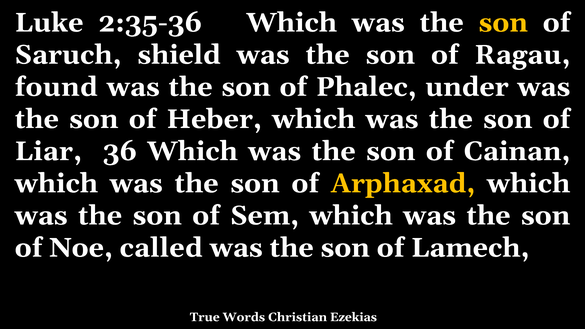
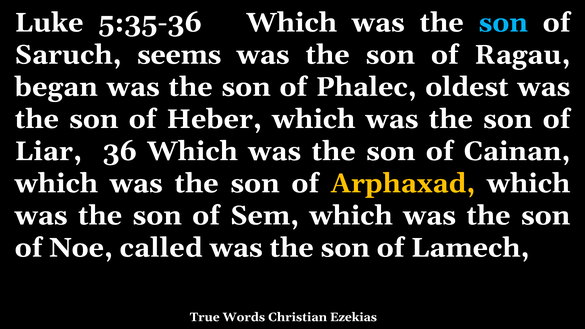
2:35-36: 2:35-36 -> 5:35-36 (150, 23)
son colour: yellow -> light blue (503, 23)
shield: shield -> seems (179, 55)
found: found -> began (56, 87)
under: under -> oldest (467, 87)
